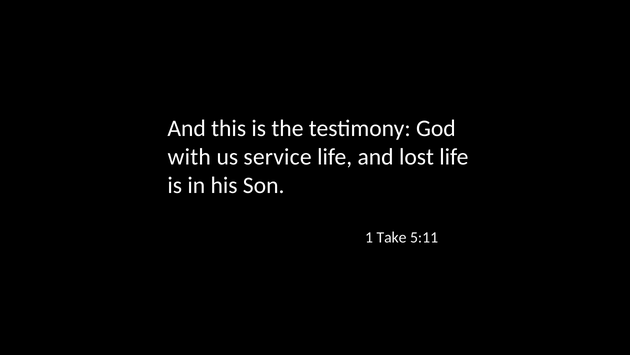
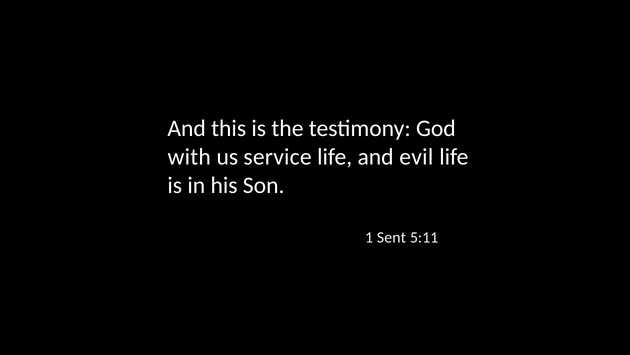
lost: lost -> evil (416, 157)
Take: Take -> Sent (391, 237)
